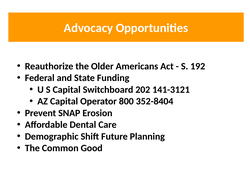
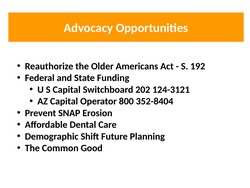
141-3121: 141-3121 -> 124-3121 (171, 89)
